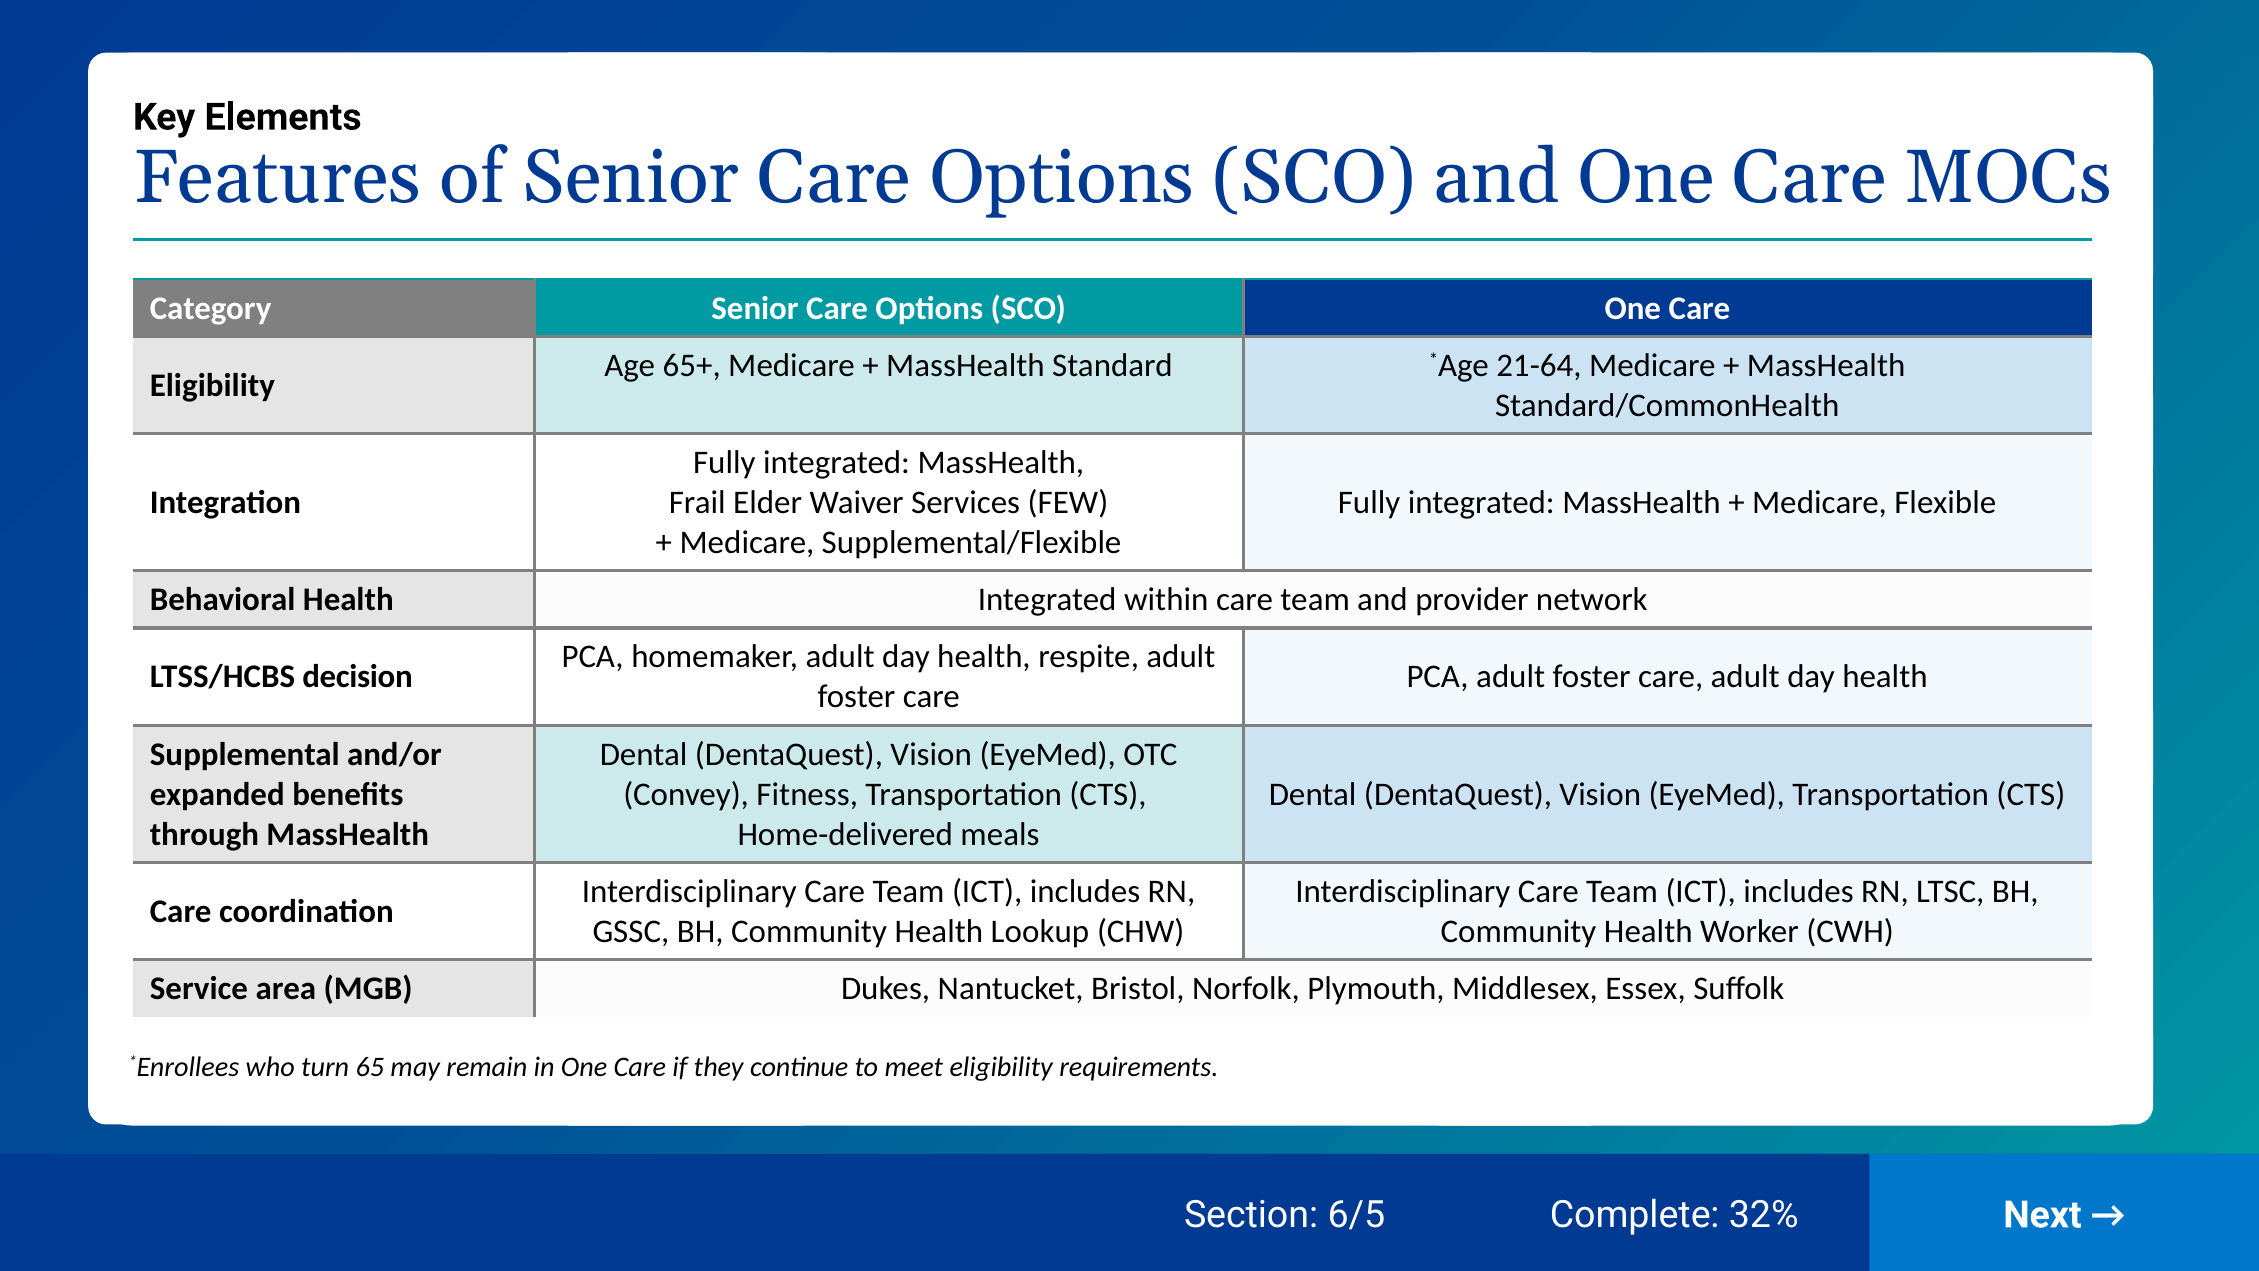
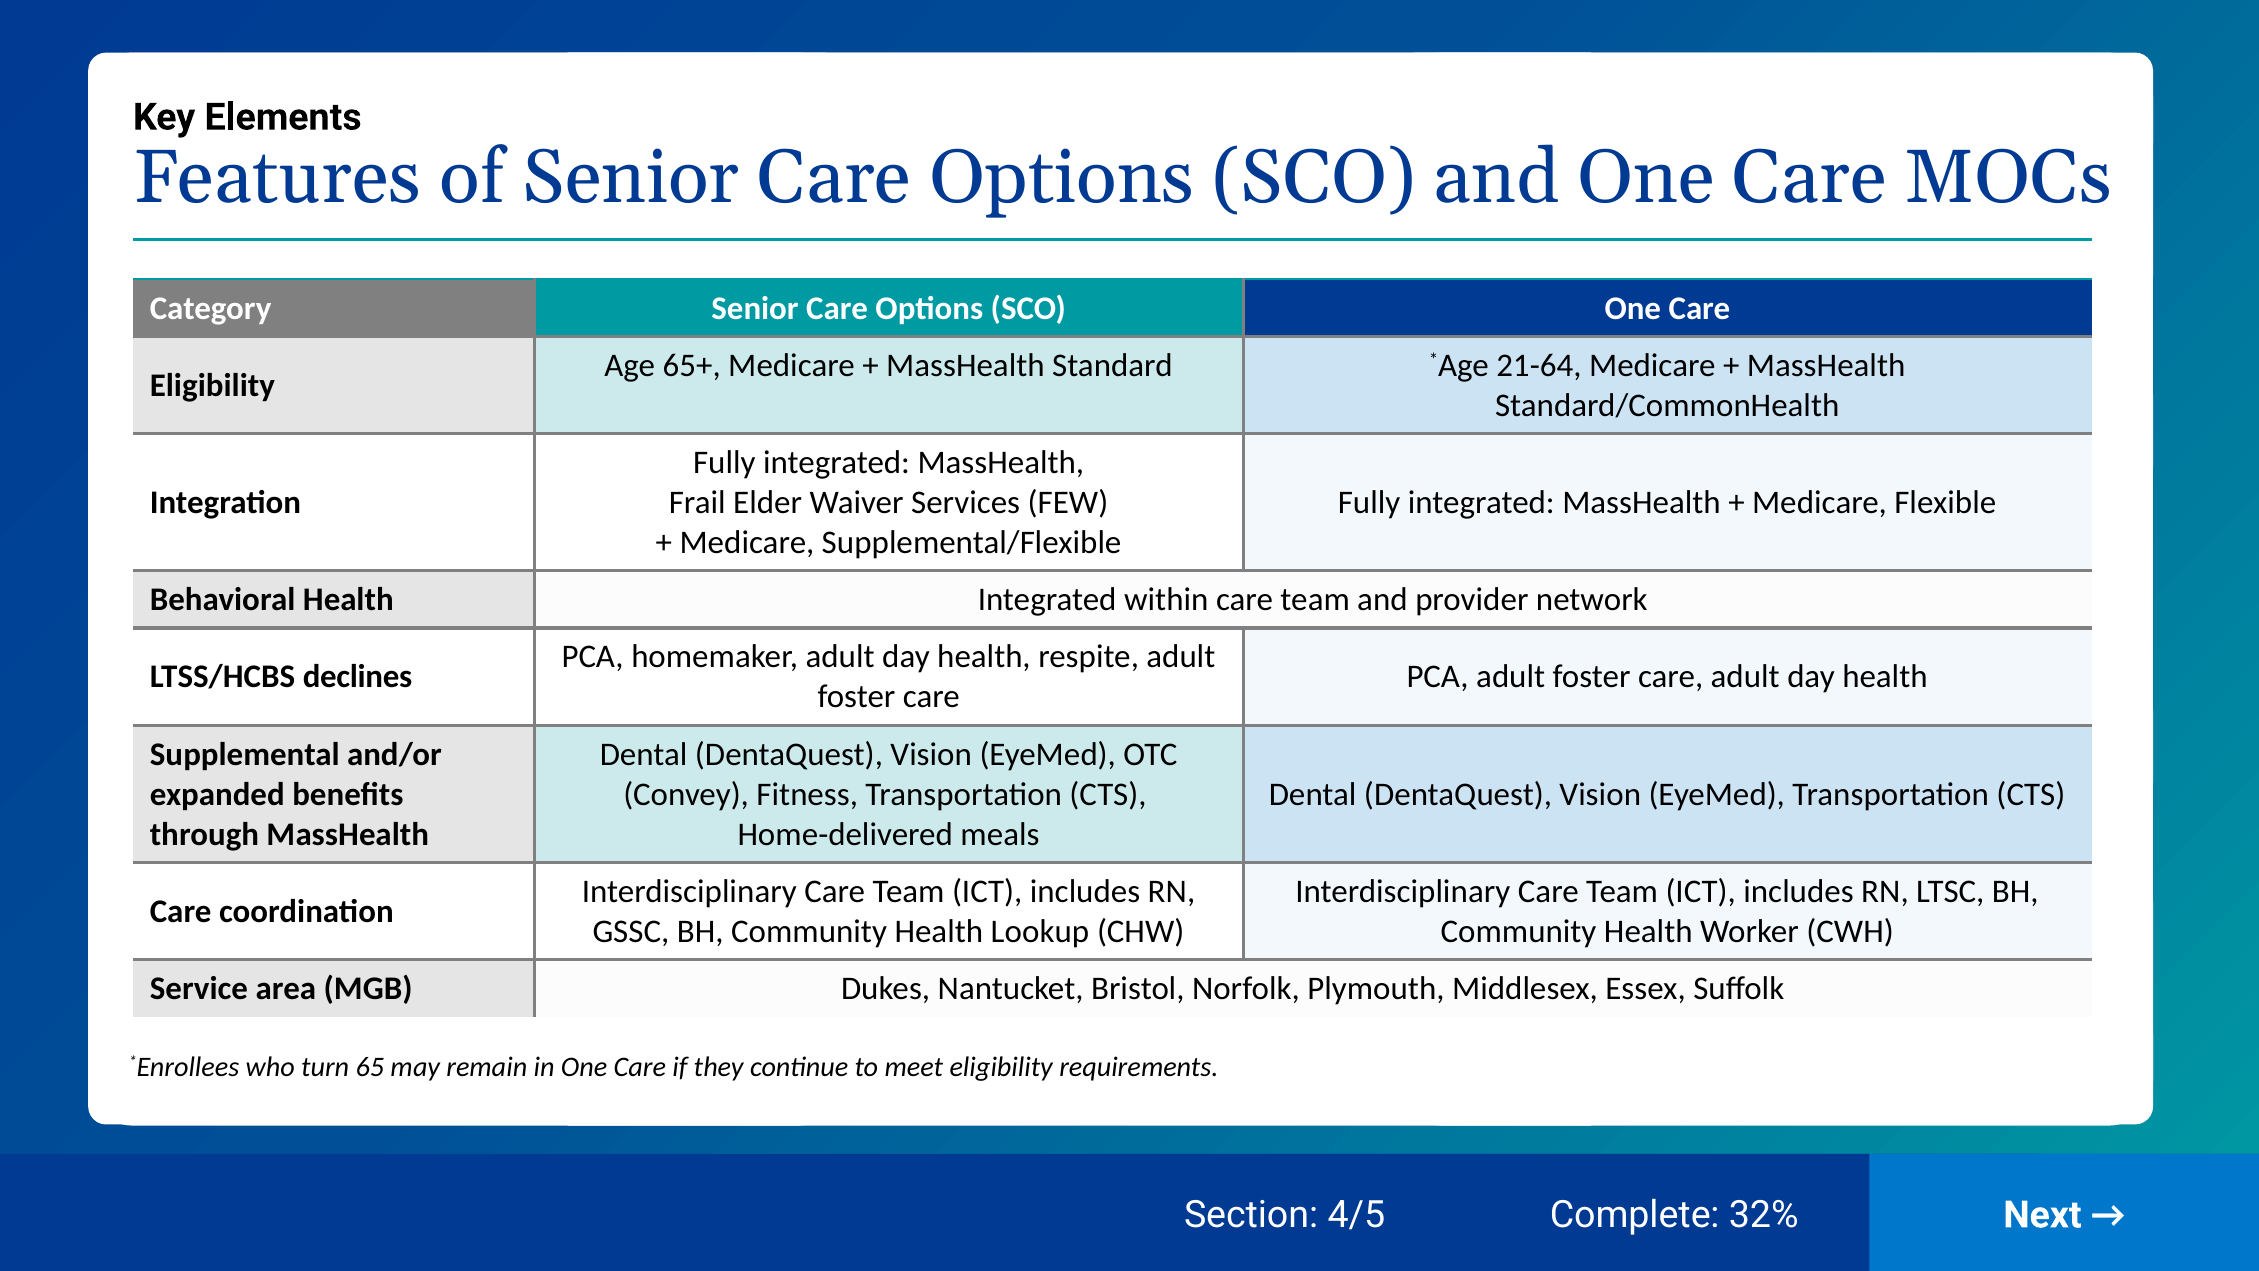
decision: decision -> declines (358, 677)
6/5: 6/5 -> 4/5 (1356, 1215)
